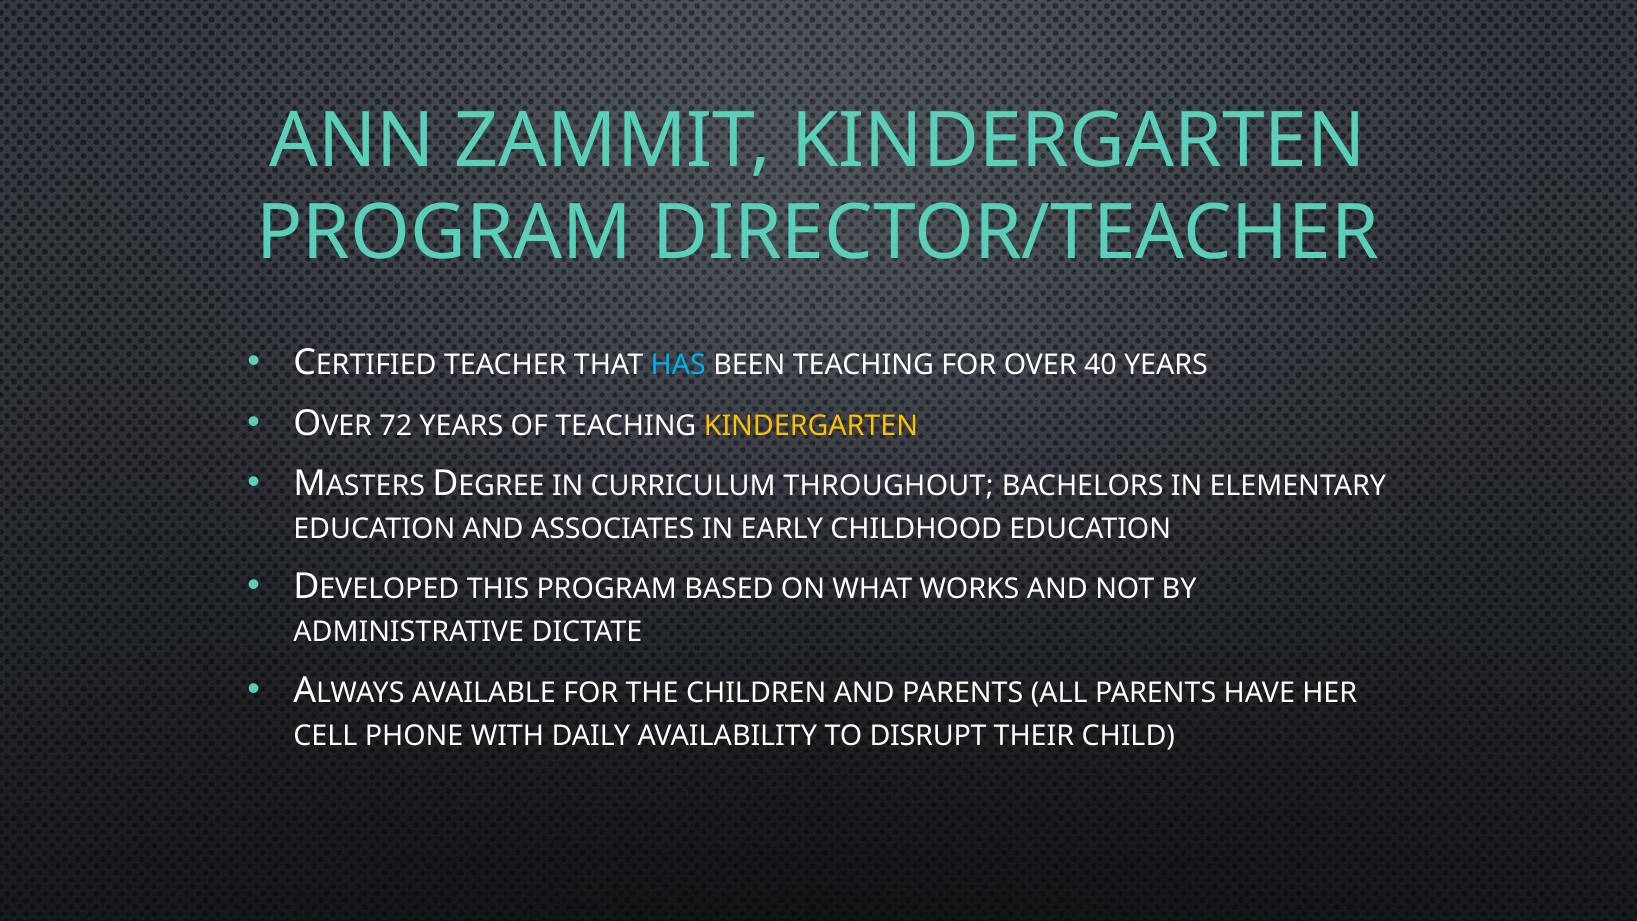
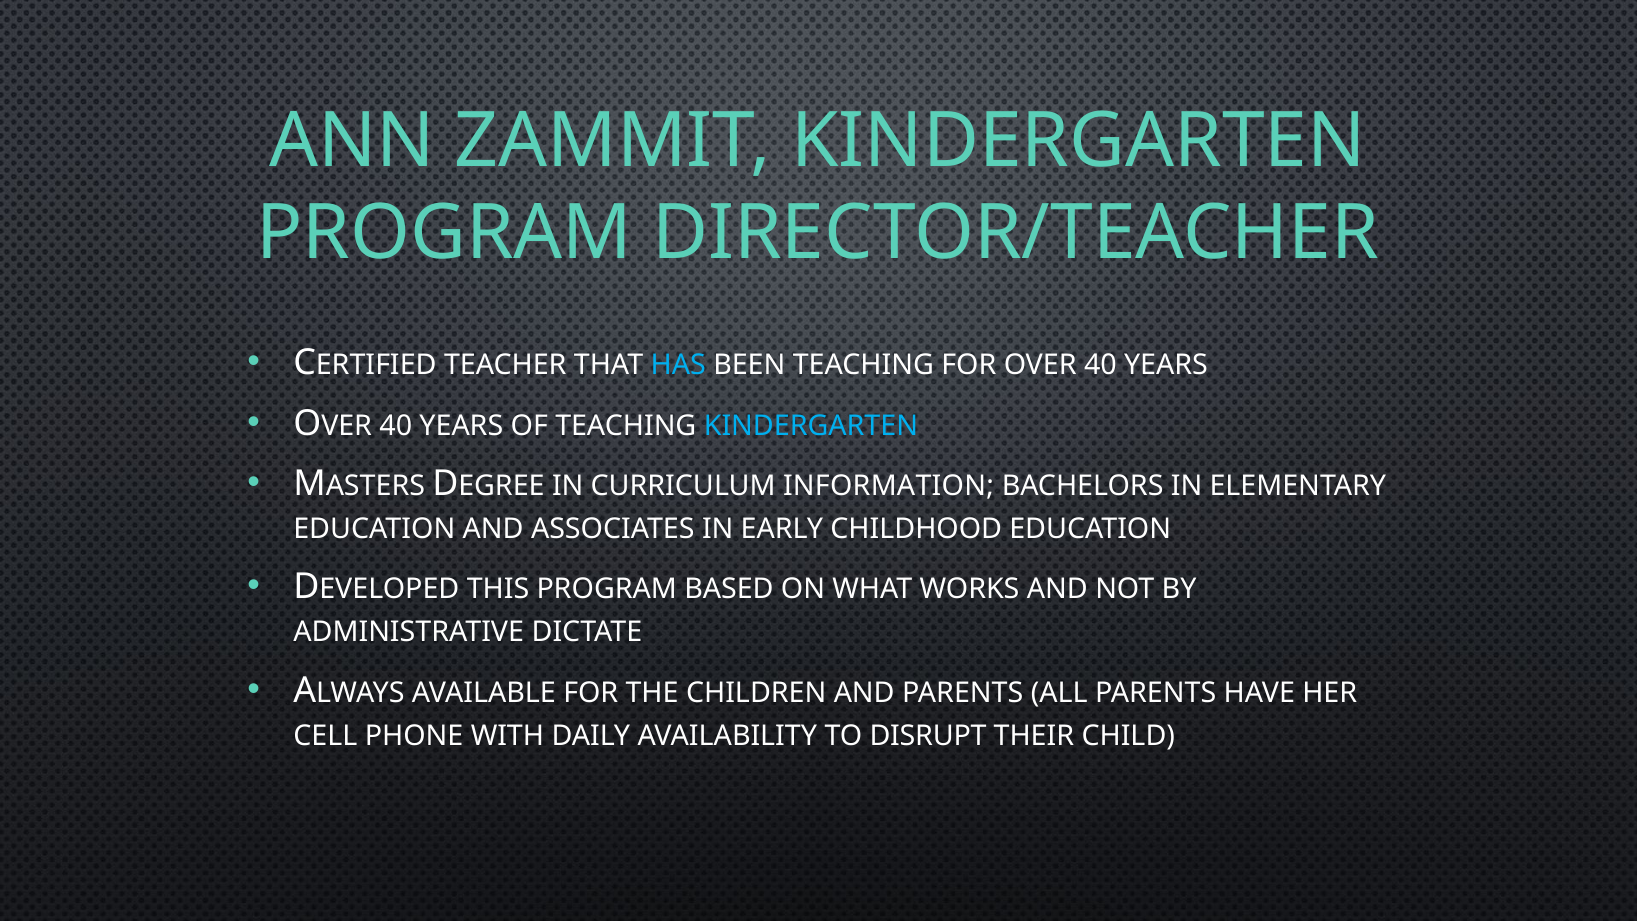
72: 72 -> 40 (396, 426)
KINDERGARTEN colour: yellow -> light blue (811, 426)
THROUGHOUT: THROUGHOUT -> INFORMATION (888, 486)
